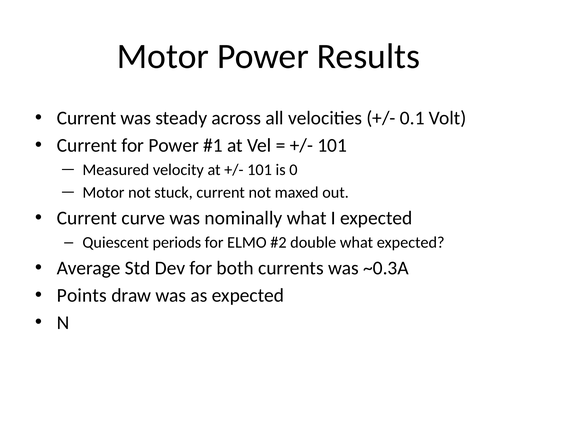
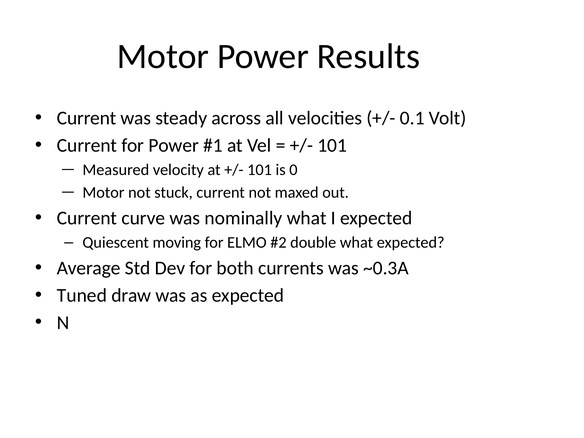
periods: periods -> moving (177, 243)
Points: Points -> Tuned (82, 295)
